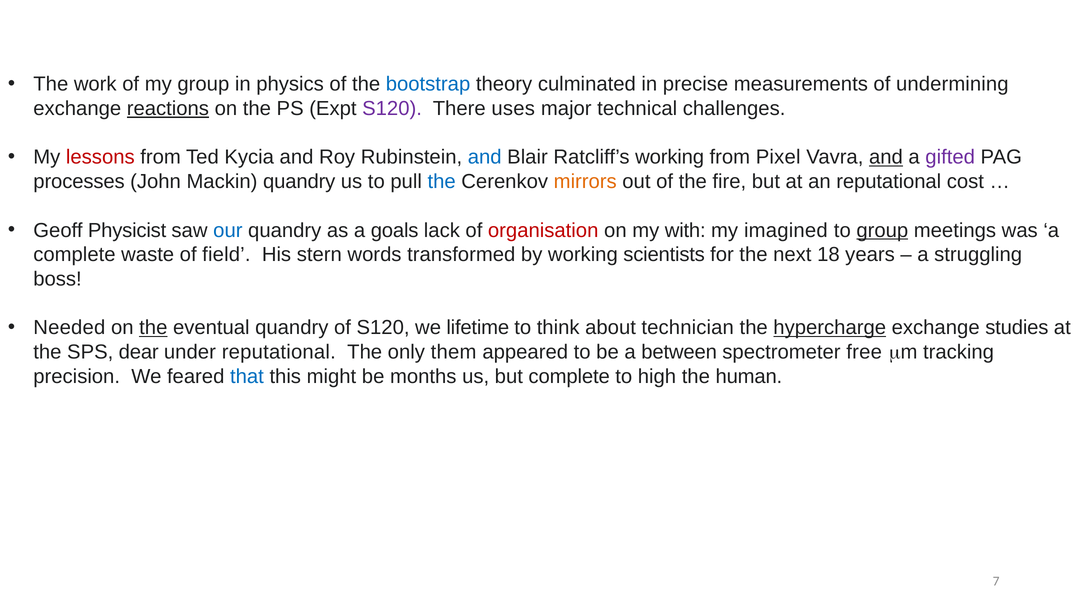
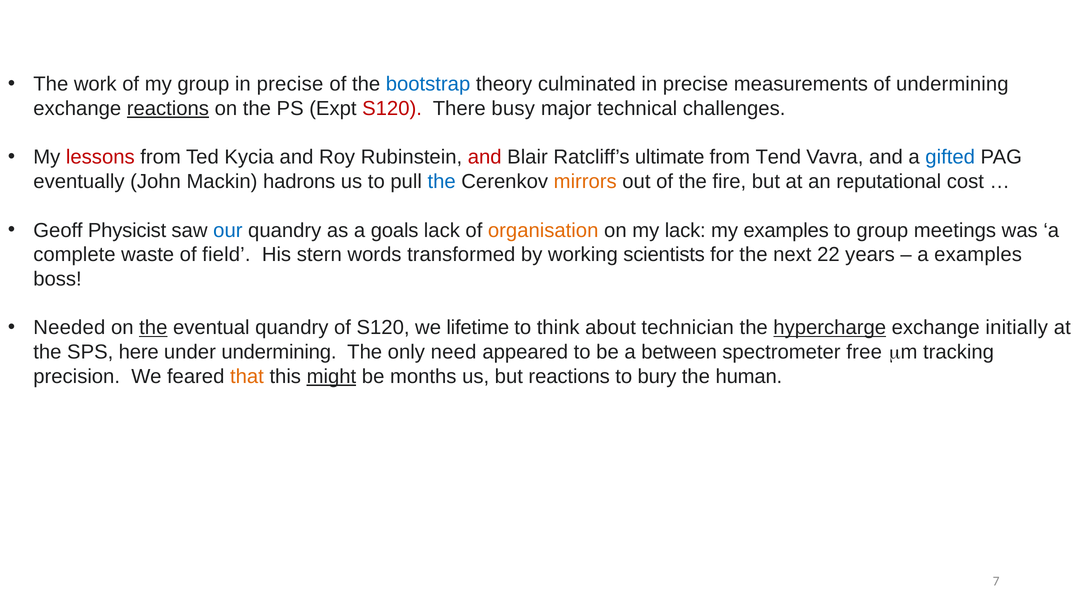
group in physics: physics -> precise (290, 84)
S120 colour: purple -> red (392, 108)
uses: uses -> busy (513, 108)
and colour: blue -> red (485, 157)
Ratcliff’s working: working -> ultimate (670, 157)
Pixel: Pixel -> Tend (778, 157)
and underline: present -> none (886, 157)
gifted colour: purple -> blue (950, 157)
processes: processes -> eventually (79, 182)
Mackin quandry: quandry -> hadrons (299, 182)
organisation colour: red -> orange (543, 230)
my with: with -> lack (685, 230)
my imagined: imagined -> examples (786, 230)
group underline: present -> none (882, 230)
18: 18 -> 22 (828, 255)
a struggling: struggling -> examples (978, 255)
studies: studies -> initially (1017, 328)
dear: dear -> here (139, 352)
under reputational: reputational -> undermining (279, 352)
them: them -> need (454, 352)
that colour: blue -> orange (247, 376)
might underline: none -> present (331, 376)
but complete: complete -> reactions (569, 376)
high: high -> bury (657, 376)
